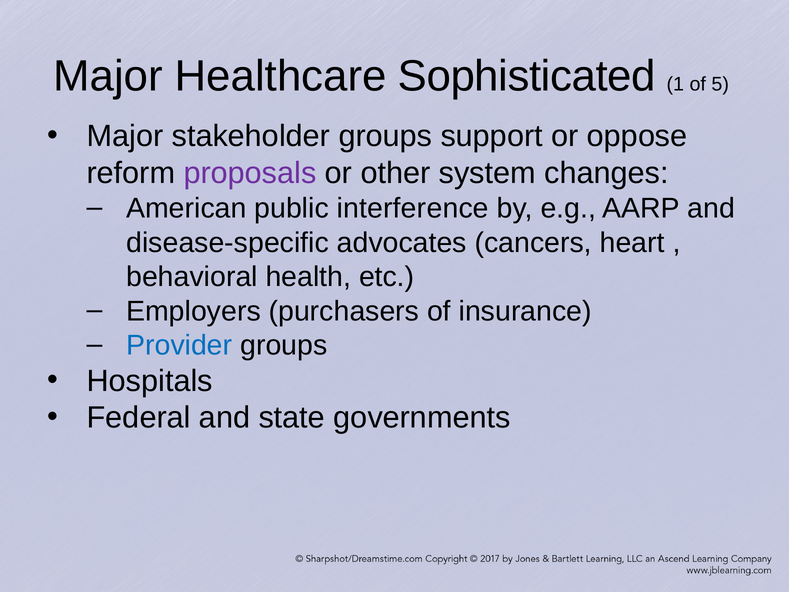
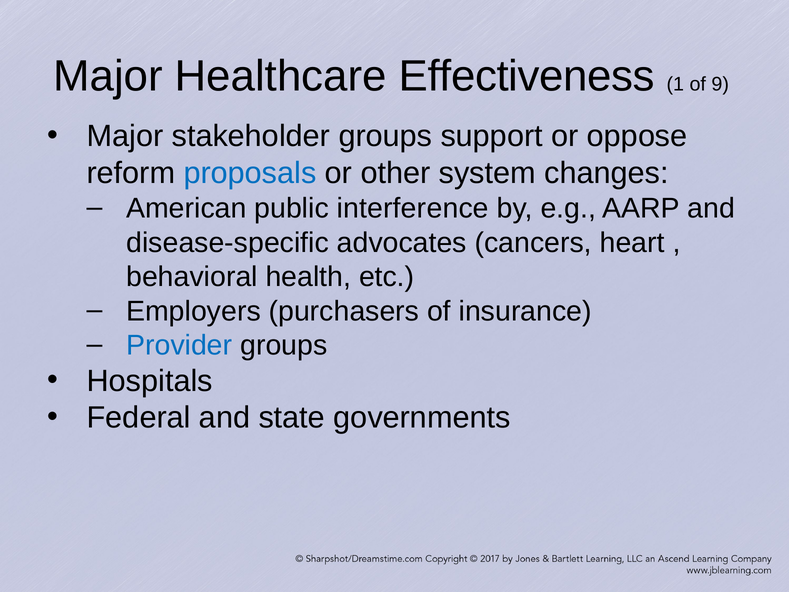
Sophisticated: Sophisticated -> Effectiveness (527, 76)
5: 5 -> 9 (720, 84)
proposals colour: purple -> blue (250, 173)
